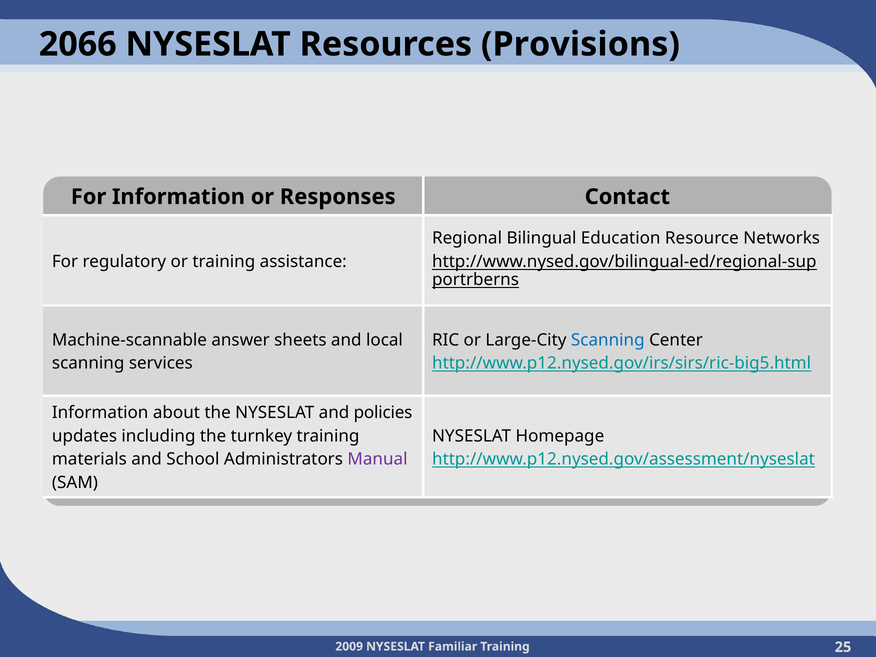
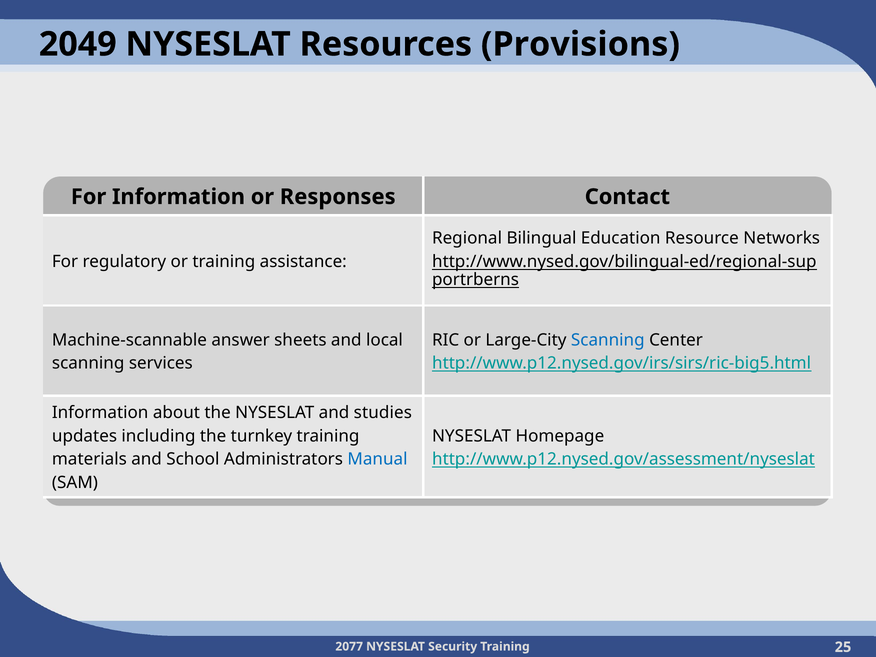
2066: 2066 -> 2049 (78, 44)
policies: policies -> studies (383, 413)
Manual colour: purple -> blue (377, 459)
2009: 2009 -> 2077 (349, 647)
Familiar: Familiar -> Security (453, 647)
